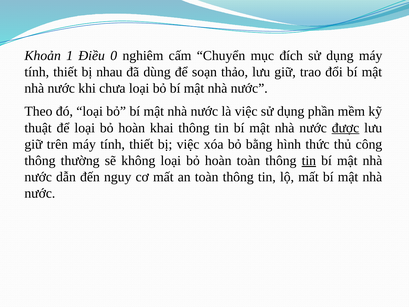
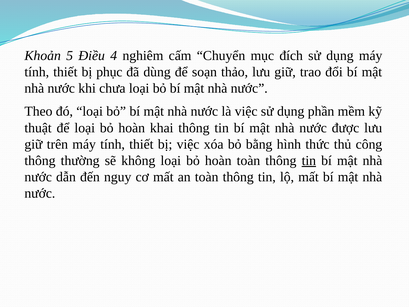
1: 1 -> 5 (70, 55)
0: 0 -> 4 (114, 55)
nhau: nhau -> phục (109, 72)
được underline: present -> none (346, 128)
